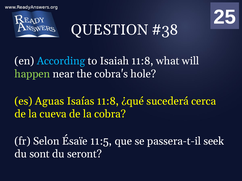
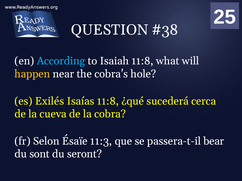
happen colour: light green -> yellow (32, 74)
Aguas: Aguas -> Exilés (50, 101)
11:5: 11:5 -> 11:3 (101, 141)
seek: seek -> bear (214, 141)
